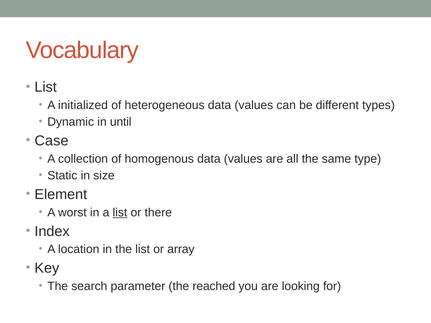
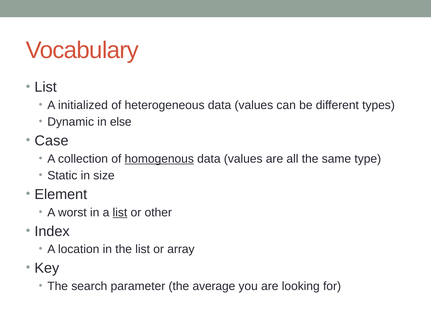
until: until -> else (121, 122)
homogenous underline: none -> present (159, 159)
there: there -> other (158, 213)
reached: reached -> average (214, 286)
